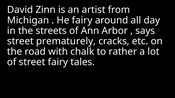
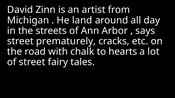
He fairy: fairy -> land (82, 20)
rather: rather -> hearts (123, 52)
